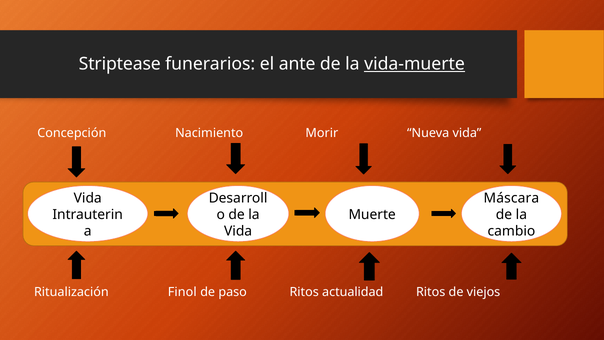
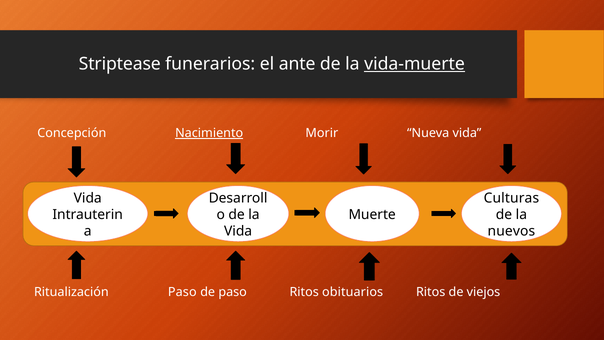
Nacimiento underline: none -> present (209, 133)
Máscara: Máscara -> Culturas (511, 198)
cambio: cambio -> nuevos (511, 231)
Ritualización Finol: Finol -> Paso (182, 292)
actualidad: actualidad -> obituarios (353, 292)
